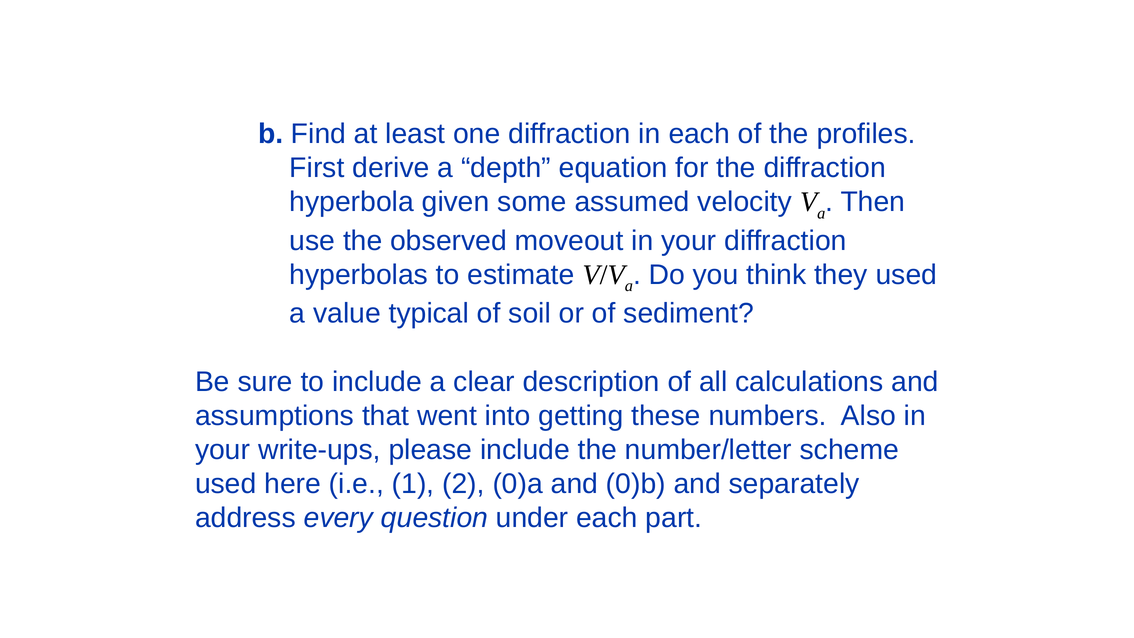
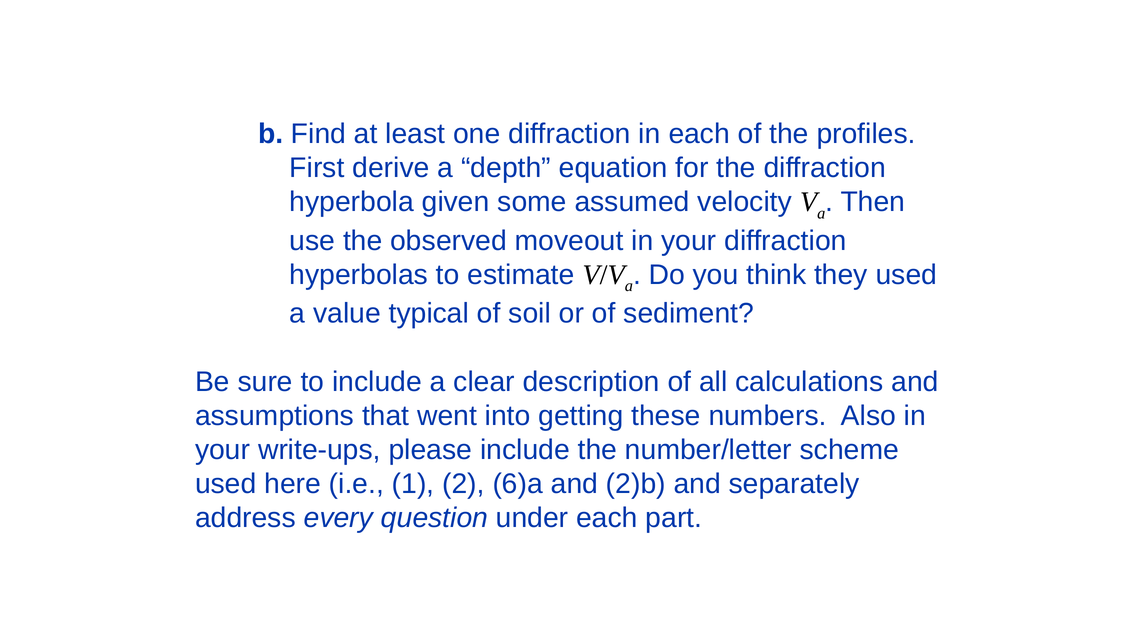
0)a: 0)a -> 6)a (518, 484)
0)b: 0)b -> 2)b (636, 484)
